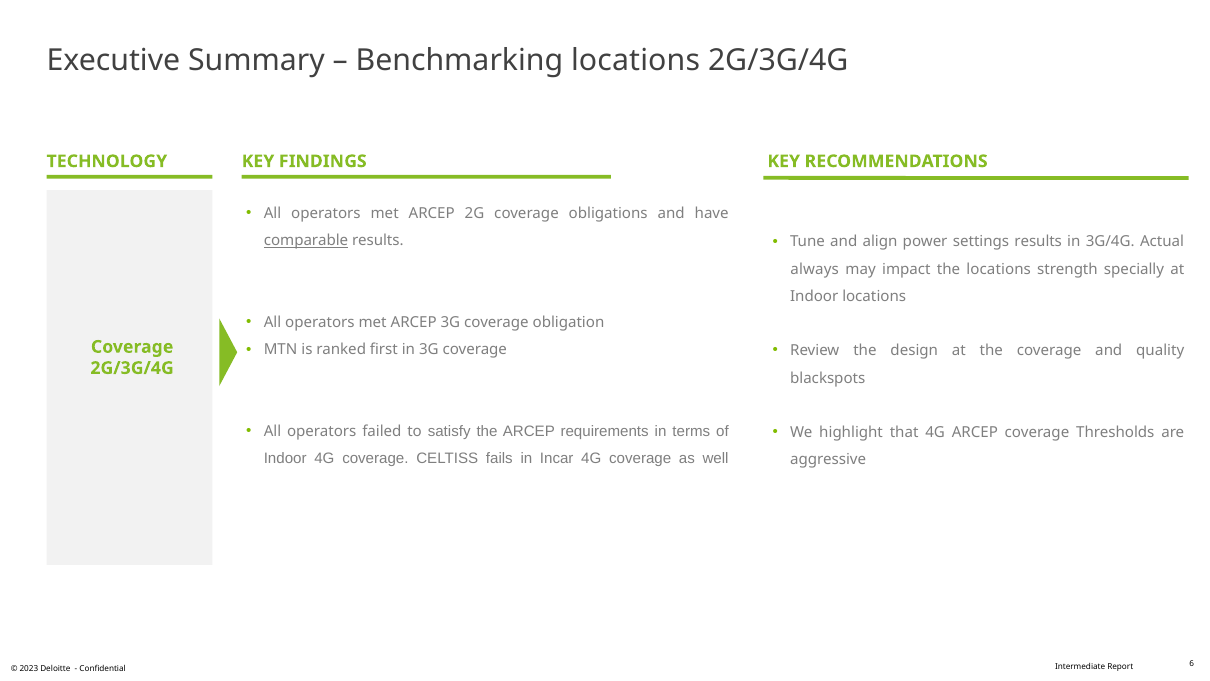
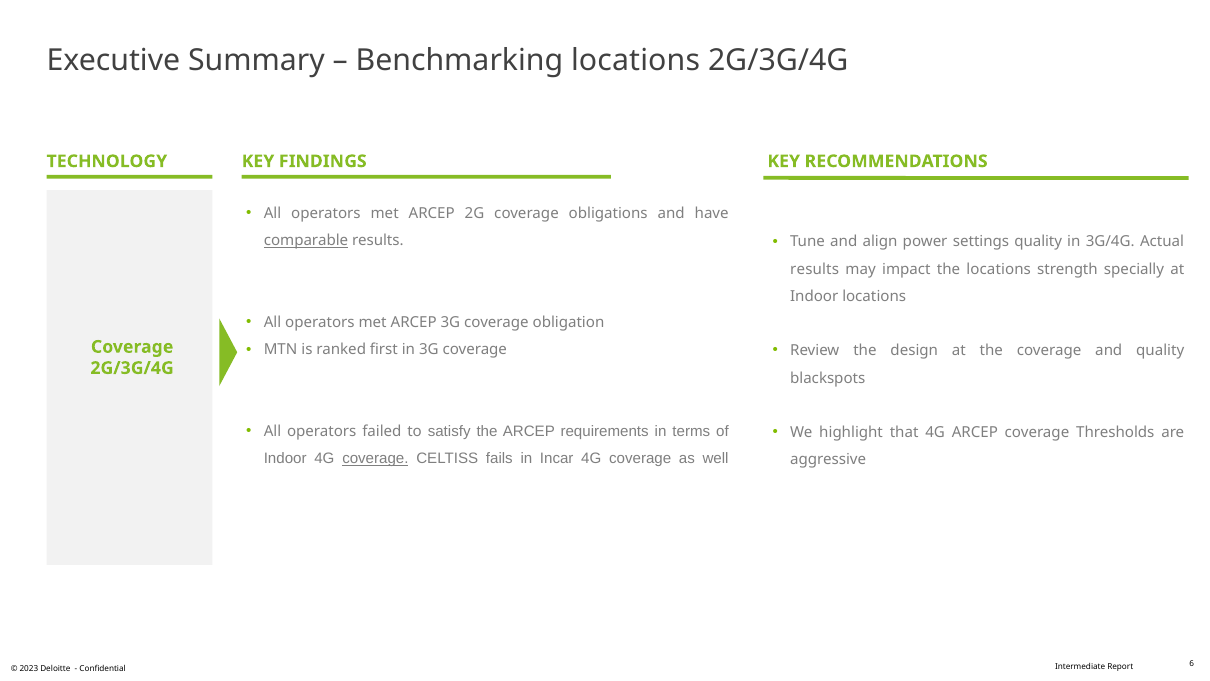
settings results: results -> quality (1038, 242)
always: always -> results (815, 269)
coverage underline: none -> present (375, 459)
